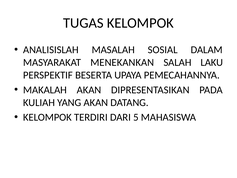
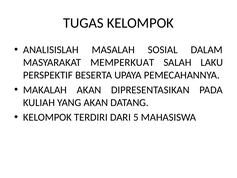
MENEKANKAN: MENEKANKAN -> MEMPERKUAT (122, 62)
